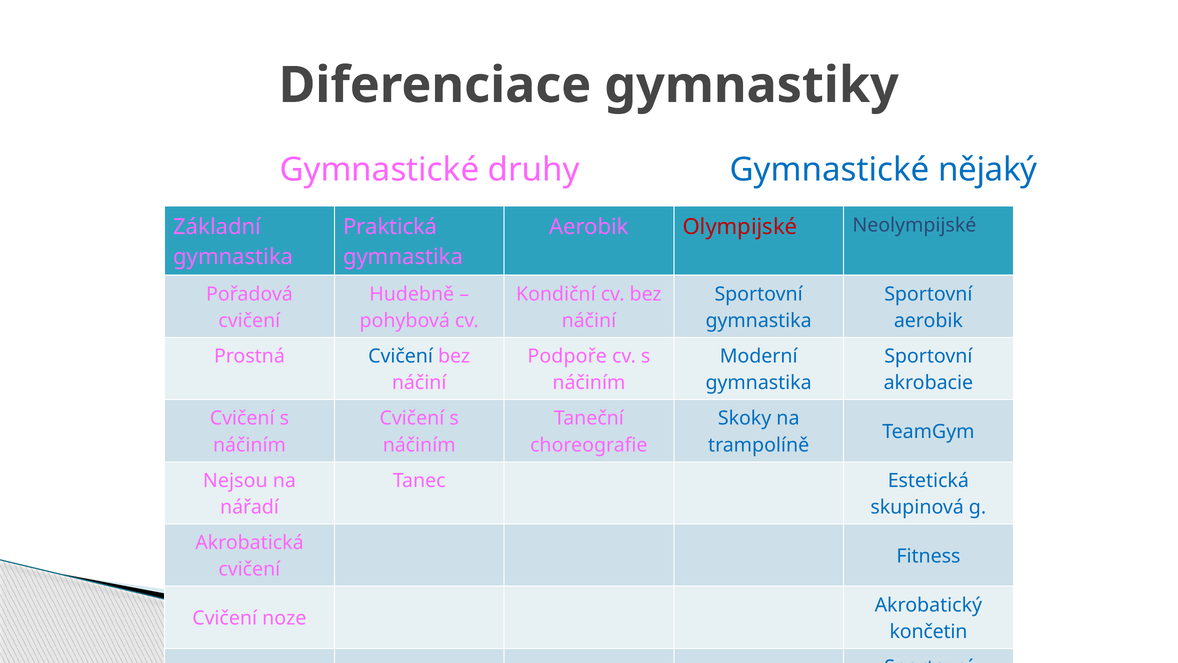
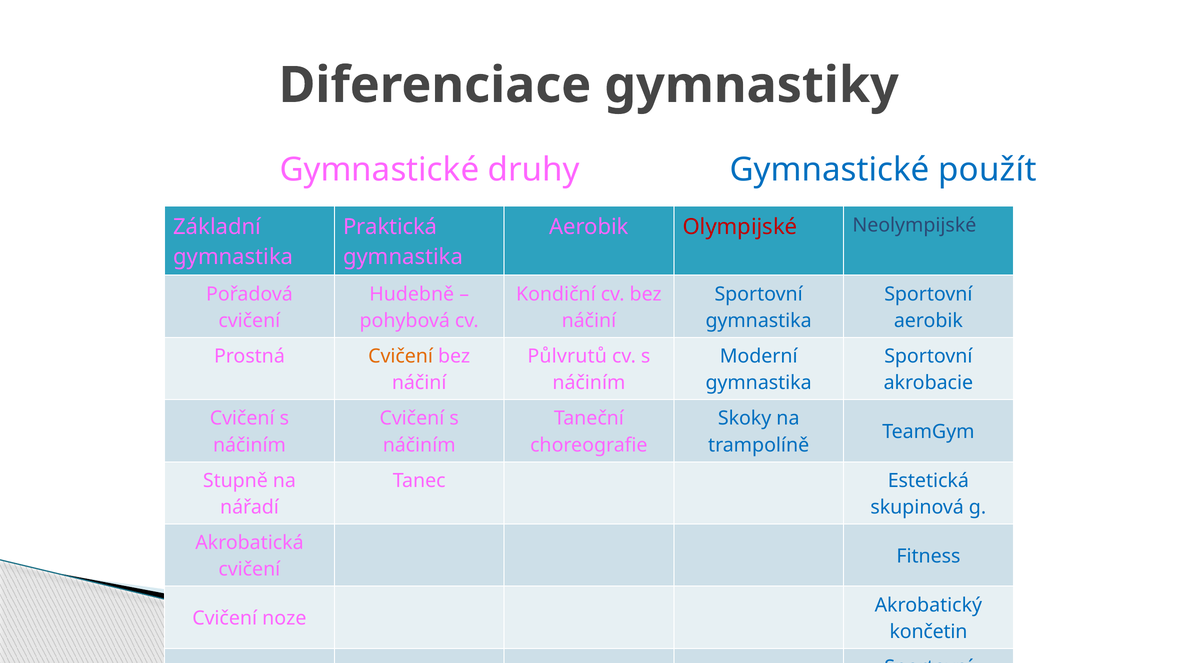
nějaký: nějaký -> použít (987, 170)
Cvičení colour: blue -> orange (401, 356)
Podpoře: Podpoře -> Půlvrutů (567, 356)
Nejsou: Nejsou -> Stupně (235, 480)
